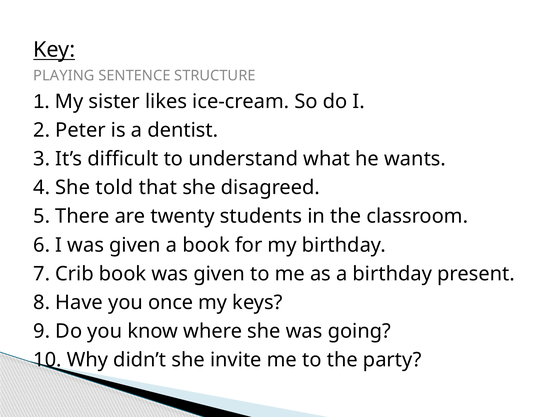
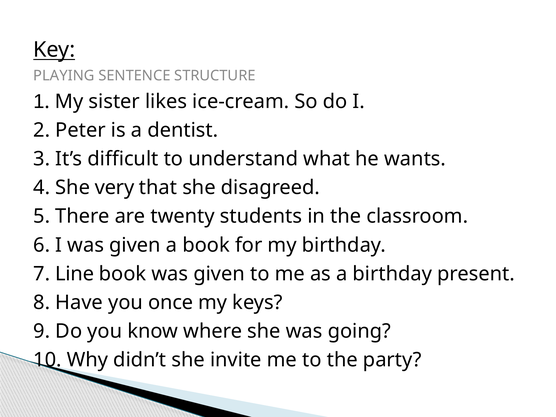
told: told -> very (115, 188)
Crib: Crib -> Line (75, 274)
